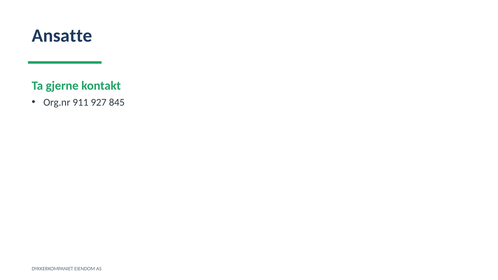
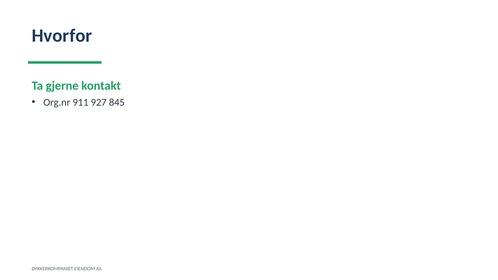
Ansatte: Ansatte -> Hvorfor (62, 36)
